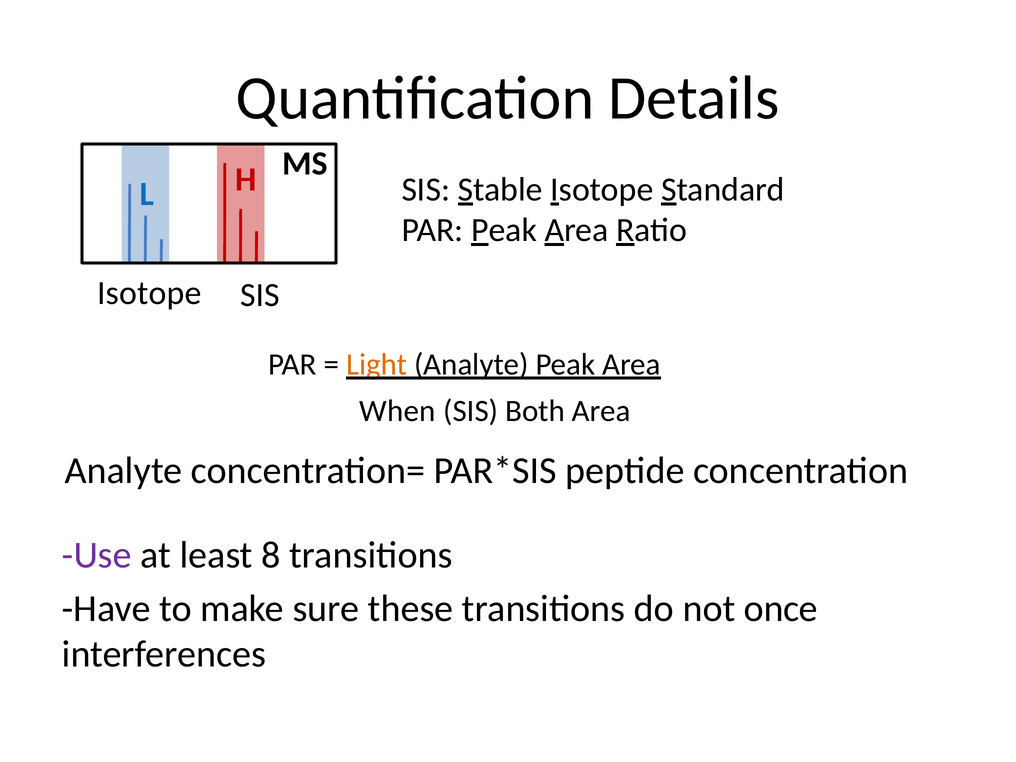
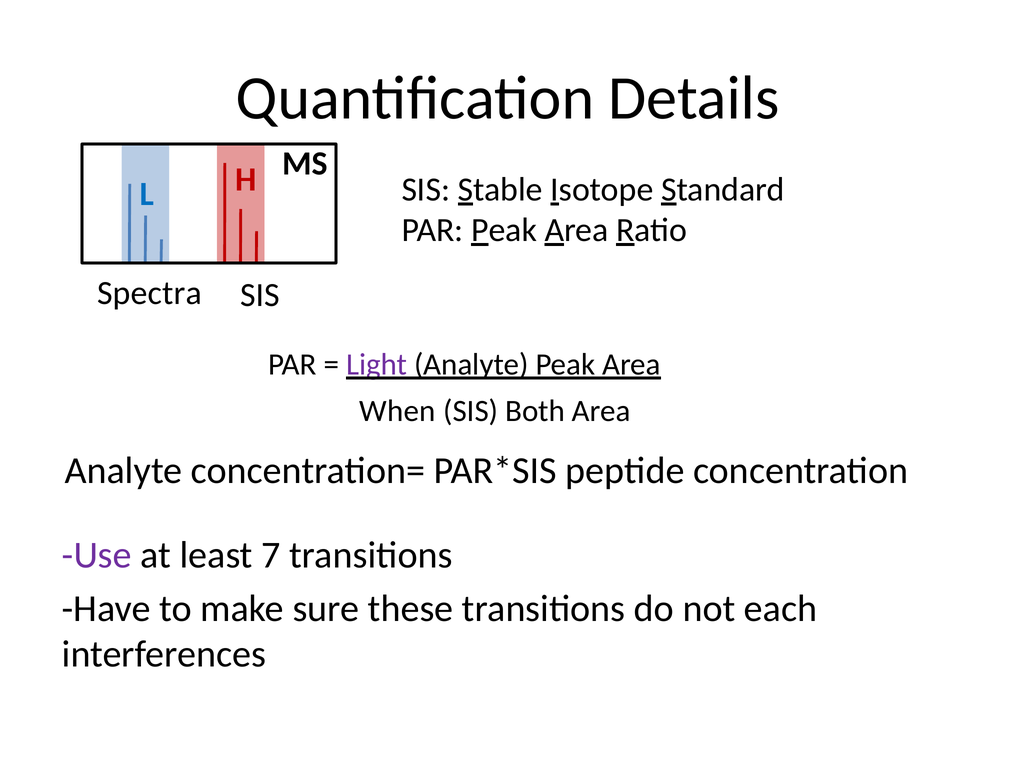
Isotope: Isotope -> Spectra (150, 293)
Light colour: orange -> purple (377, 365)
8: 8 -> 7 (271, 555)
once: once -> each (781, 609)
